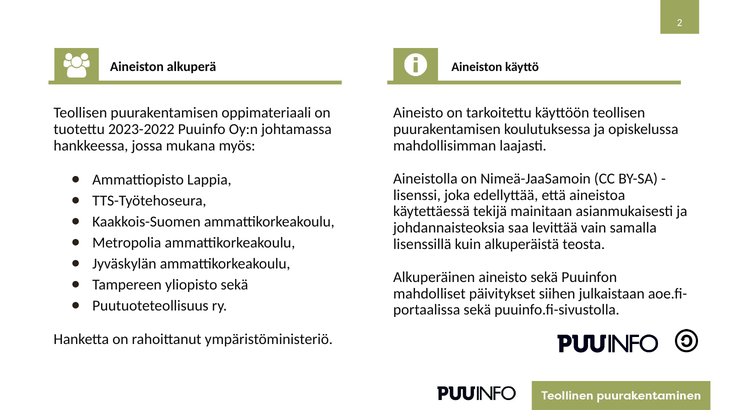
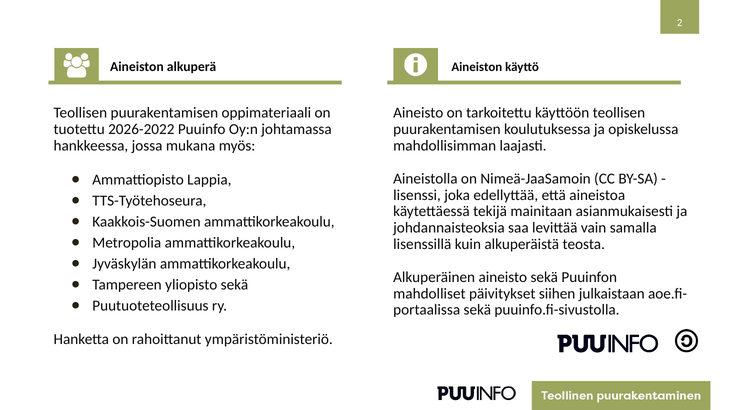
2023-2022: 2023-2022 -> 2026-2022 (141, 129)
